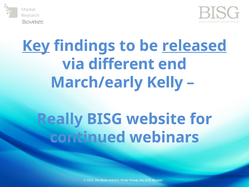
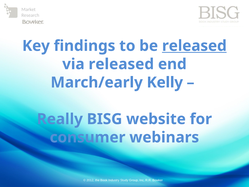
Key underline: present -> none (36, 46)
via different: different -> released (121, 64)
continued: continued -> consumer (88, 137)
